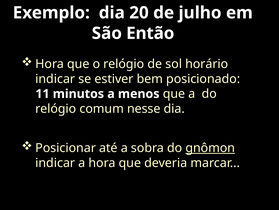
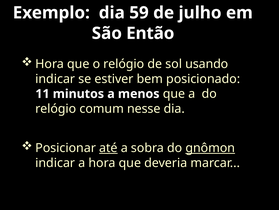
20: 20 -> 59 (139, 13)
horário: horário -> usando (207, 64)
até underline: none -> present (108, 147)
